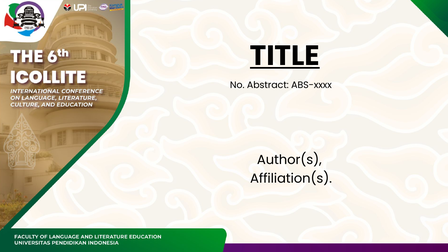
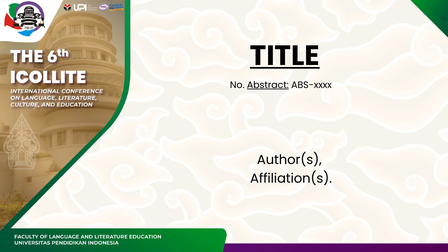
Abstract underline: none -> present (268, 85)
